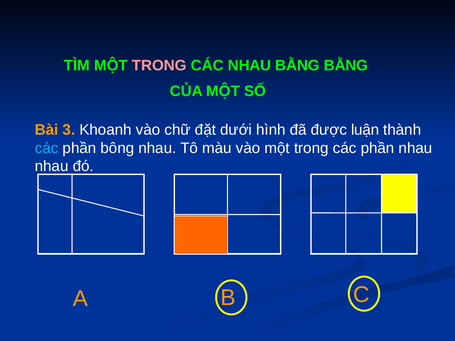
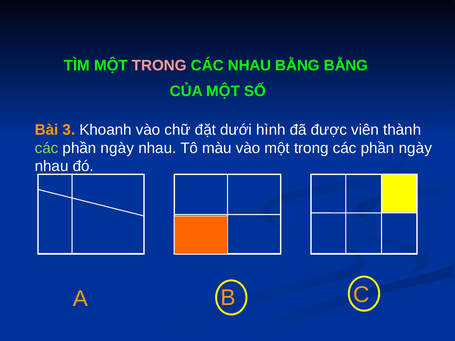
luận: luận -> viên (365, 130)
các colour: light blue -> light green (47, 148)
bông: bông -> ngày (117, 148)
trong các phần nhau: nhau -> ngày (415, 148)
